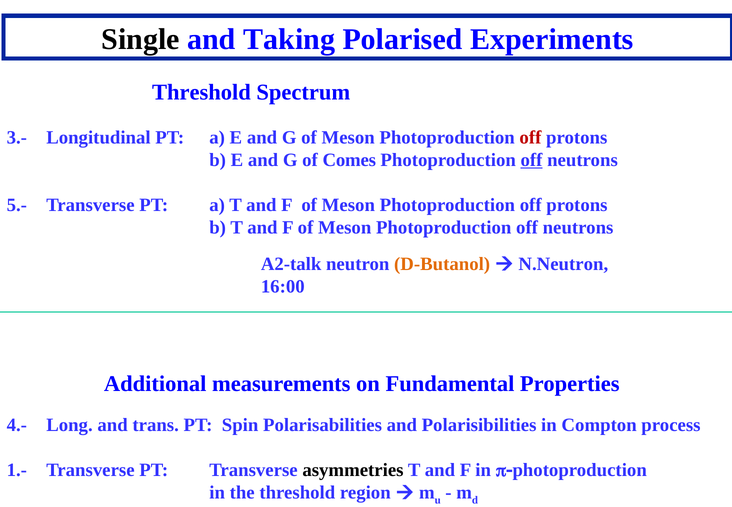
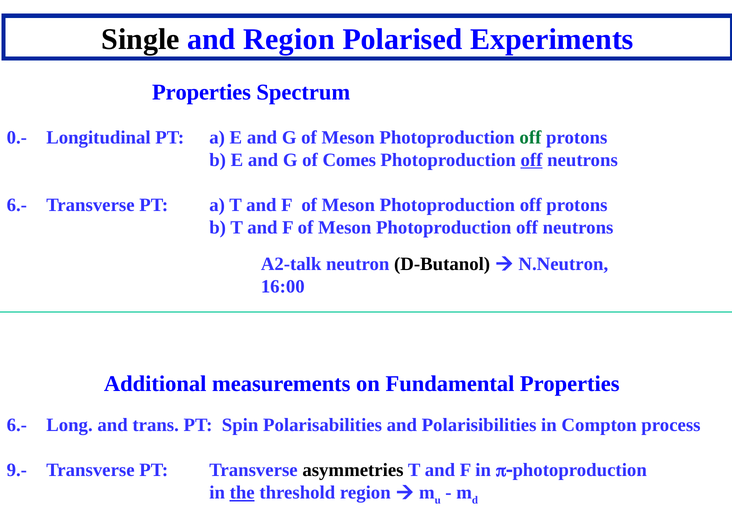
and Taking: Taking -> Region (289, 39)
Threshold: Threshold -> Properties (201, 92)
3.-: 3.- -> 0.- (17, 137)
off colour: red -> green (530, 137)
5.-: 5.- -> 6.- (17, 205)
D-Butanol colour: orange -> black (442, 264)
4.-: 4.- -> 6.- (17, 425)
1.-: 1.- -> 9.- (17, 470)
the underline: none -> present (242, 492)
